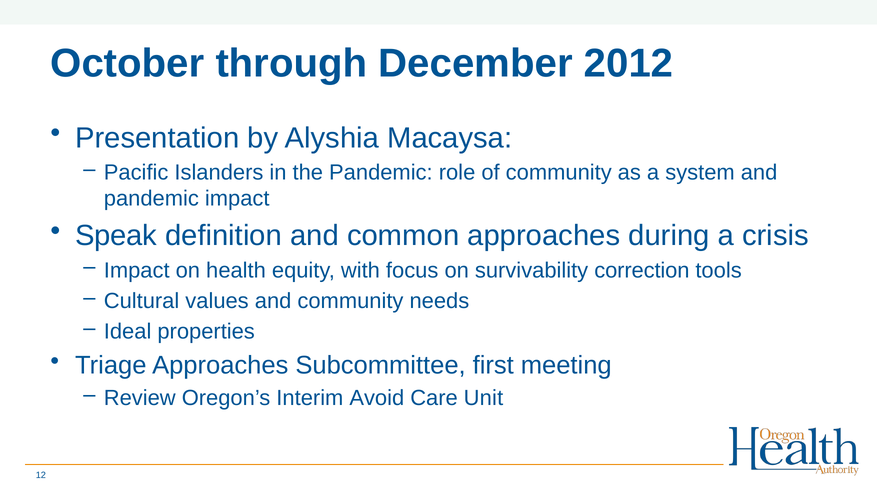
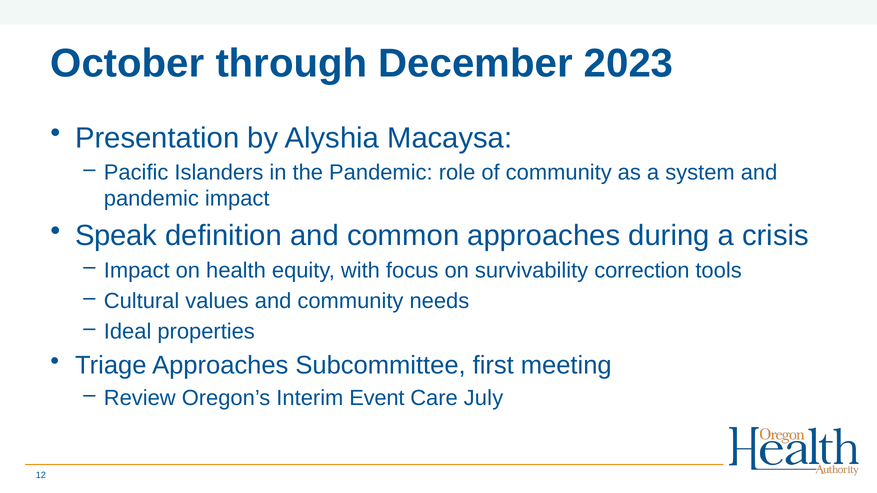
2012: 2012 -> 2023 (629, 64)
Avoid: Avoid -> Event (377, 398)
Unit: Unit -> July (483, 398)
